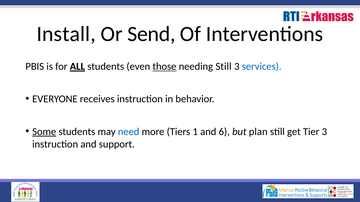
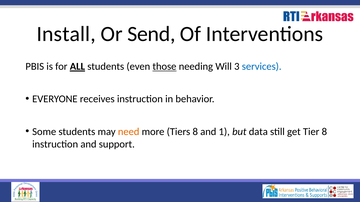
needing Still: Still -> Will (224, 67)
Some underline: present -> none (44, 132)
need colour: blue -> orange (129, 132)
Tiers 1: 1 -> 8 (195, 132)
6: 6 -> 1 (224, 132)
plan: plan -> data (258, 132)
Tier 3: 3 -> 8 (324, 132)
